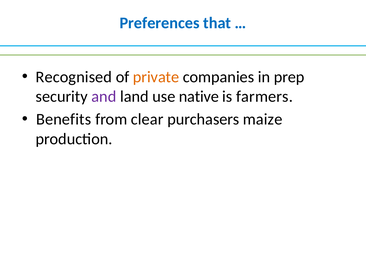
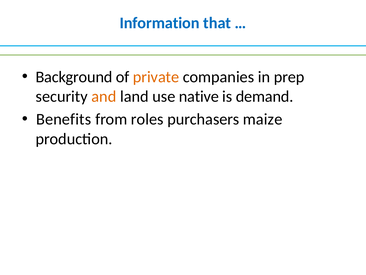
Preferences: Preferences -> Information (160, 23)
Recognised: Recognised -> Background (74, 77)
and colour: purple -> orange (104, 96)
farmers: farmers -> demand (265, 96)
clear: clear -> roles (147, 119)
